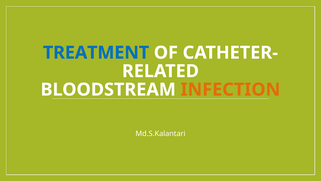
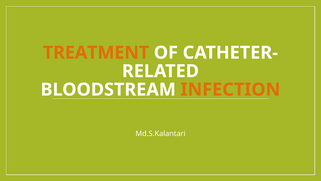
TREATMENT colour: blue -> orange (96, 53)
